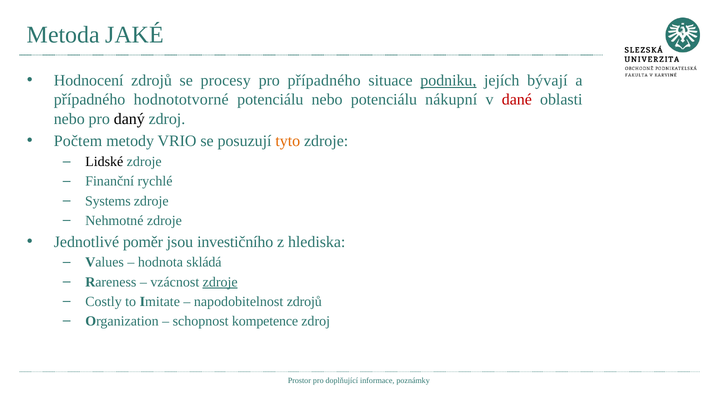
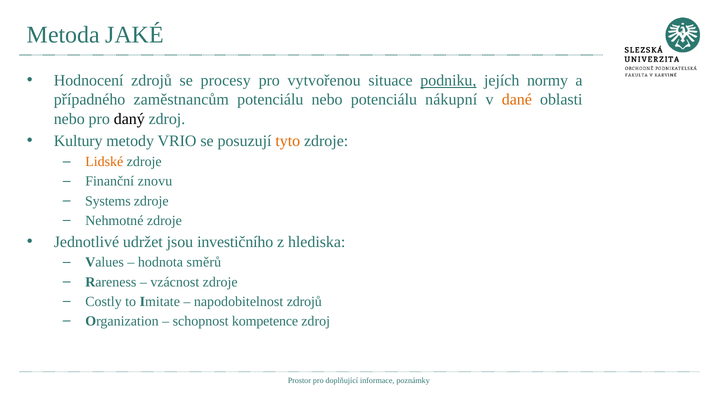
pro případného: případného -> vytvořenou (324, 81)
bývají: bývají -> normy (548, 81)
hodnototvorné: hodnototvorné -> zaměstnancům (181, 100)
dané colour: red -> orange (517, 100)
Počtem: Počtem -> Kultury (78, 141)
Lidské colour: black -> orange (104, 162)
rychlé: rychlé -> znovu (155, 181)
poměr: poměr -> udržet (143, 242)
skládá: skládá -> směrů (204, 262)
zdroje underline: present -> none (220, 282)
